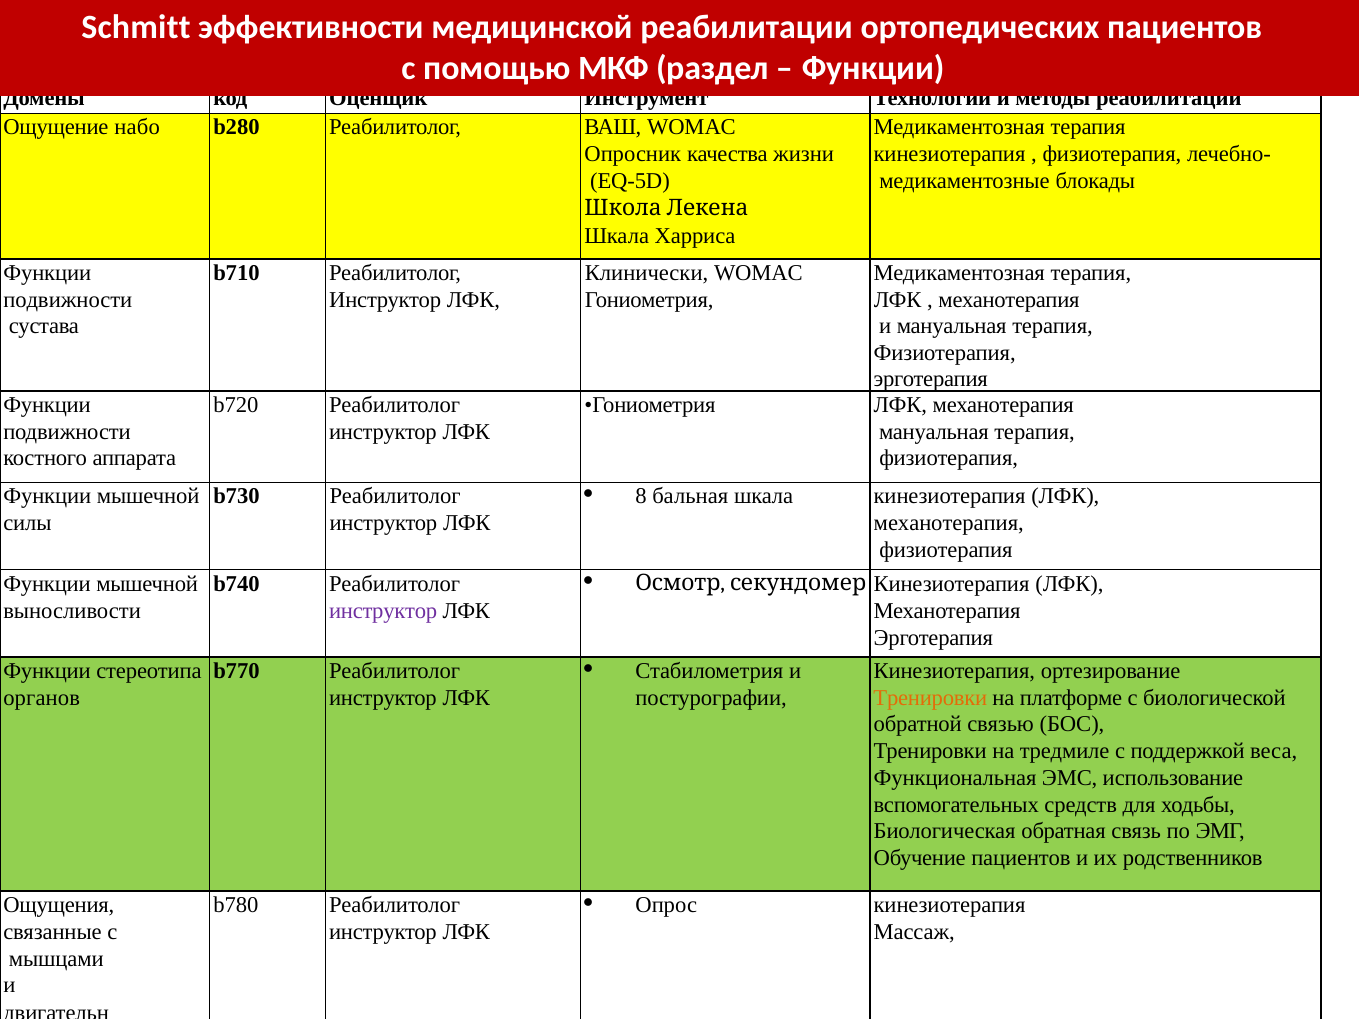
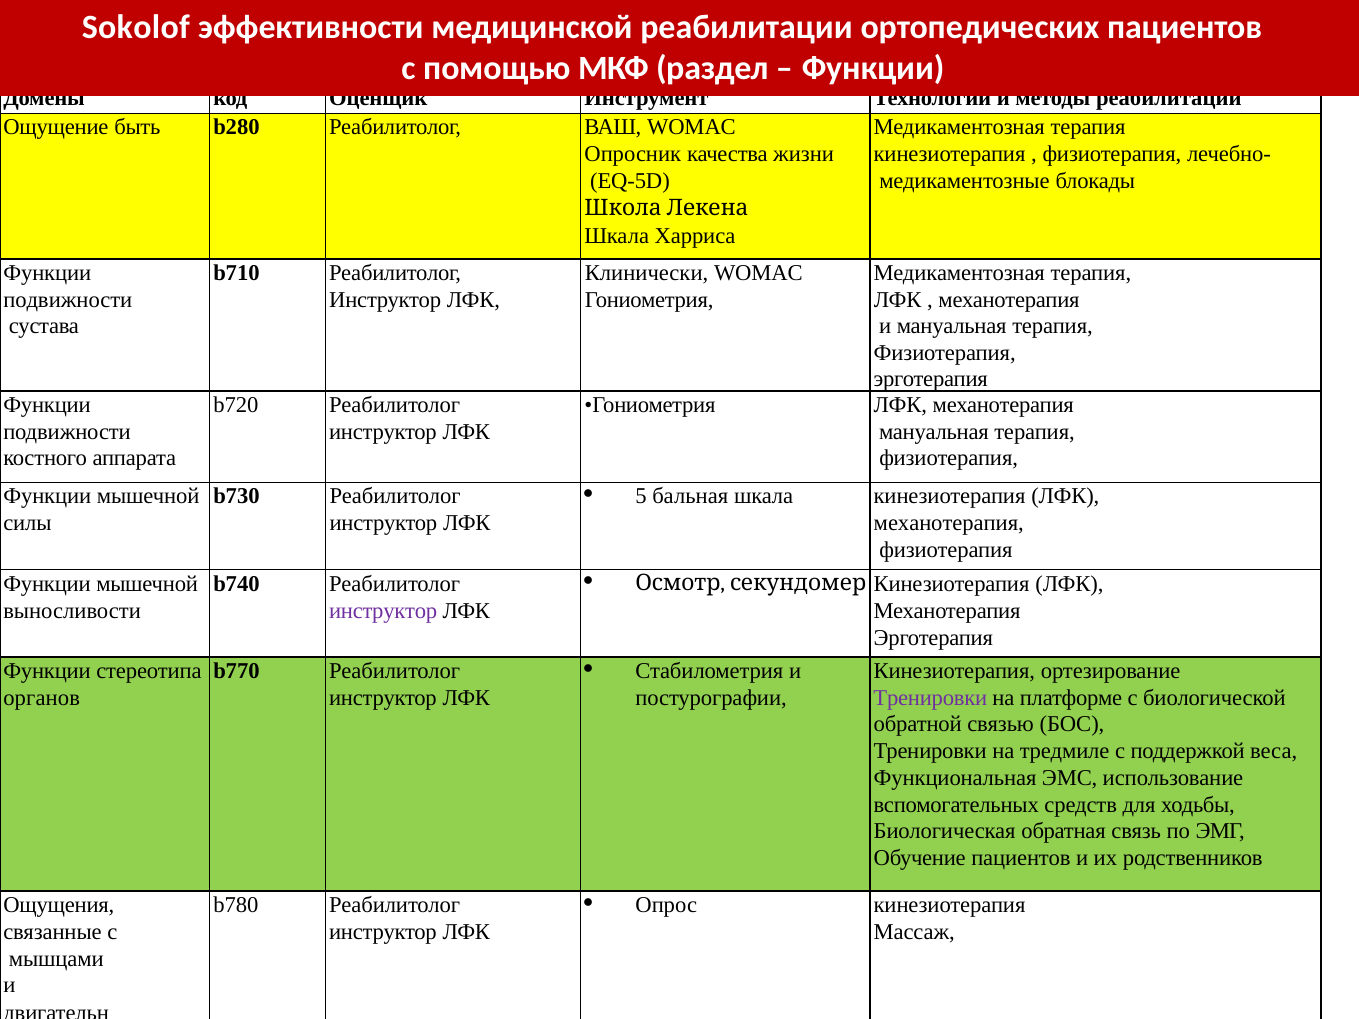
Schmitt: Schmitt -> Sokolof (136, 27)
набо: набо -> быть (137, 127)
8: 8 -> 5 (641, 496)
Тренировки colour: orange -> purple (930, 698)
